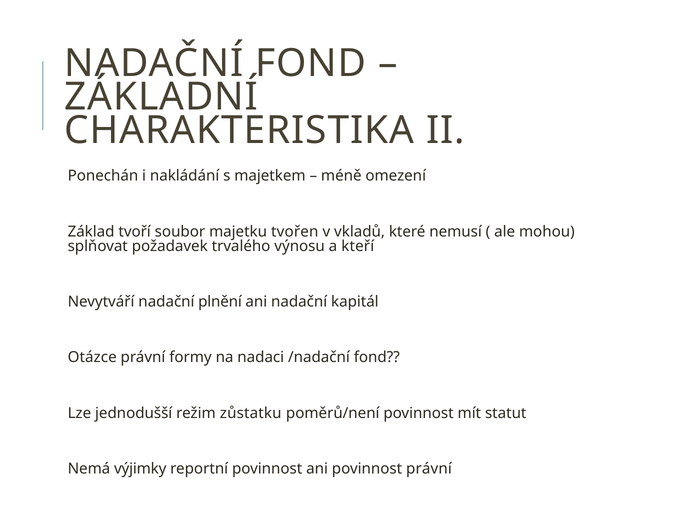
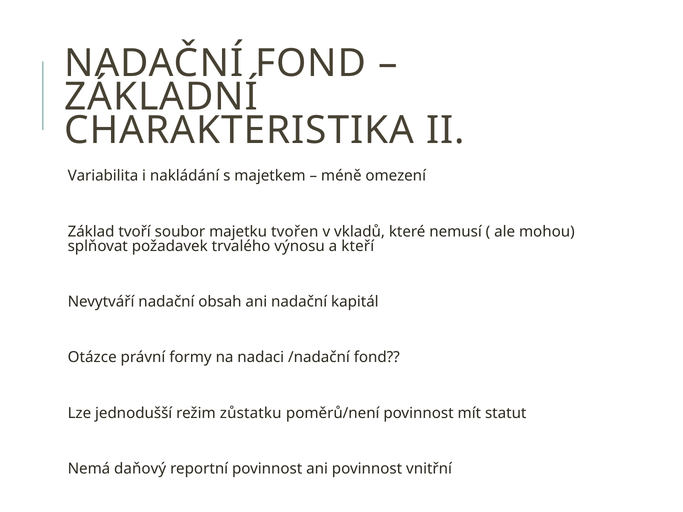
Ponechán: Ponechán -> Variabilita (103, 176)
plnění: plnění -> obsah (220, 302)
výjimky: výjimky -> daňový (140, 469)
povinnost právní: právní -> vnitřní (429, 469)
